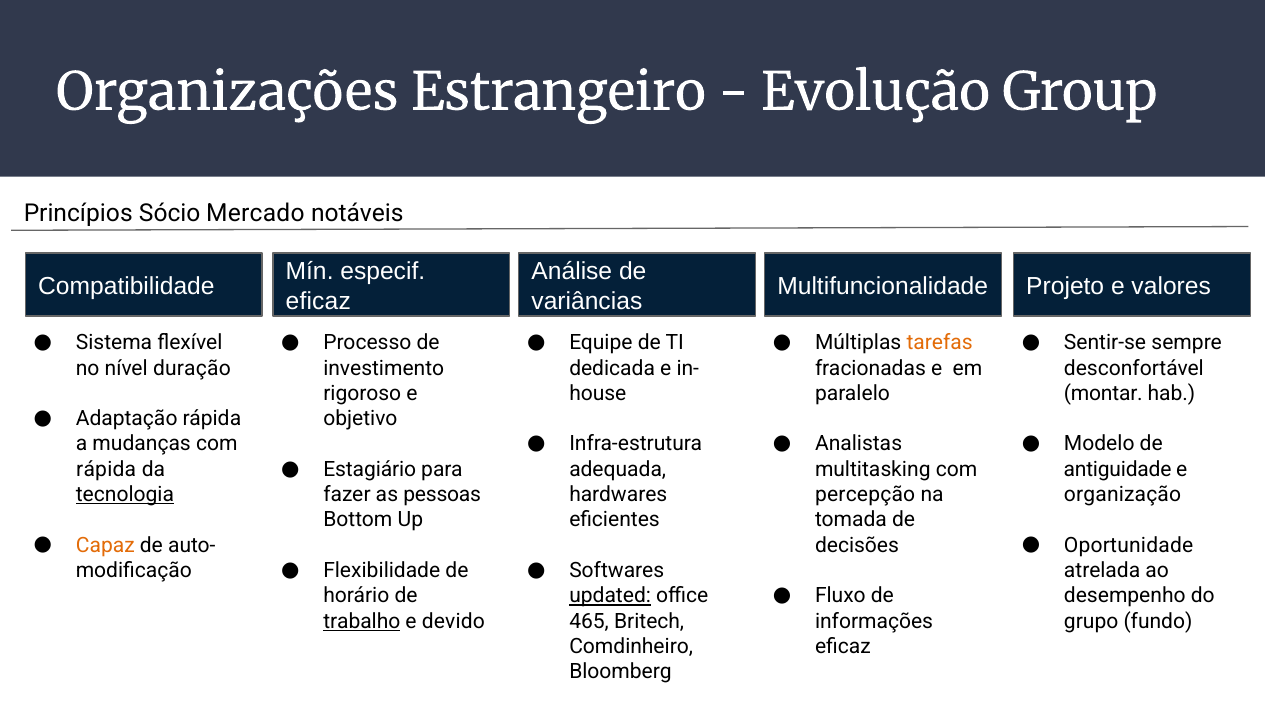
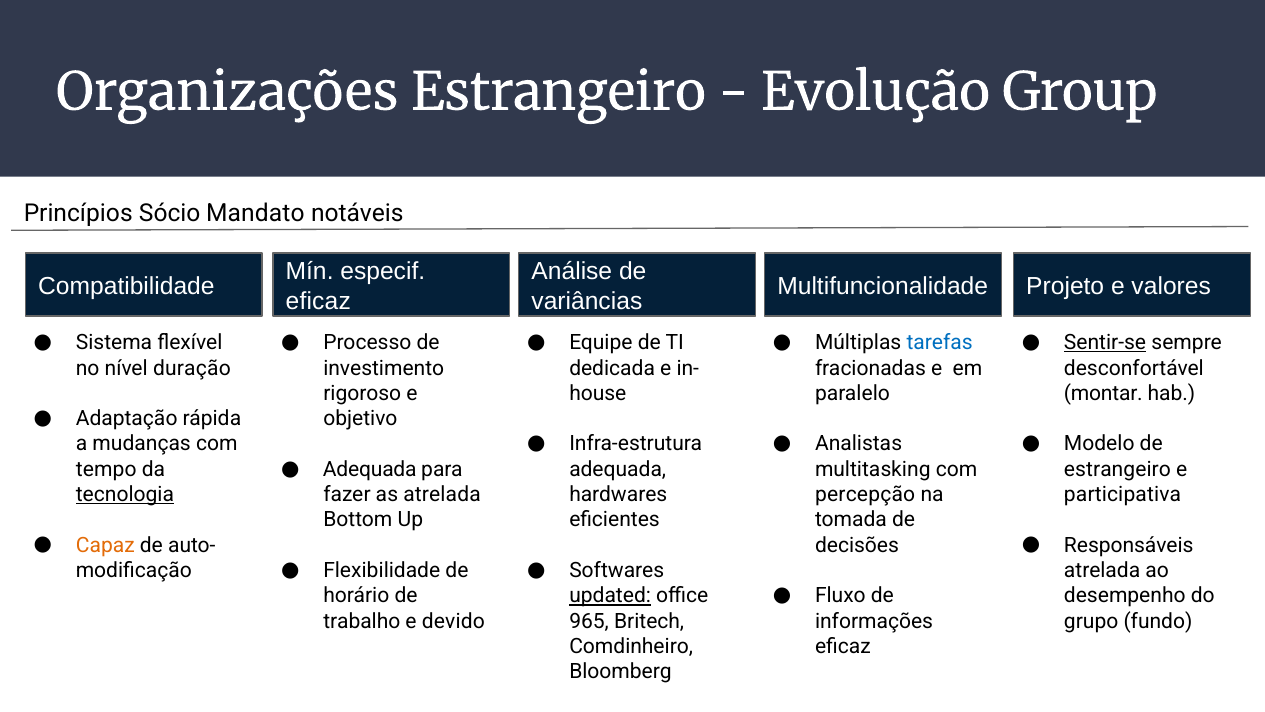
Mercado: Mercado -> Mandato (255, 213)
tarefas colour: orange -> blue (940, 343)
Sentir-se underline: none -> present (1105, 343)
Estagiário: Estagiário -> Adequada (370, 469)
rápida: rápida -> tempo (106, 469)
antiguidade: antiguidade -> estrangeiro (1117, 469)
as pessoas: pessoas -> atrelada (442, 494)
organização: organização -> participativa (1123, 494)
Oportunidade: Oportunidade -> Responsáveis (1129, 545)
trabalho underline: present -> none (362, 621)
465: 465 -> 965 (589, 621)
